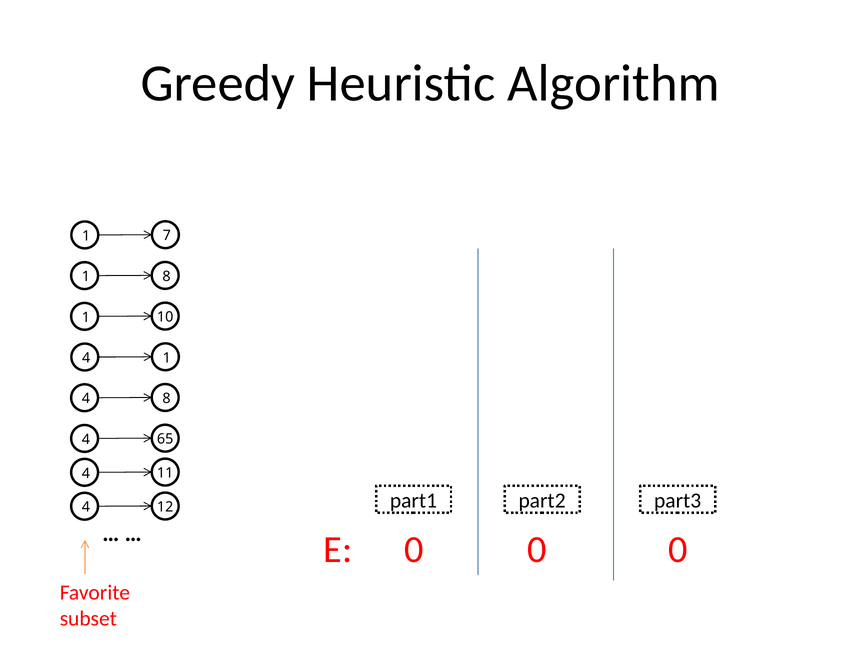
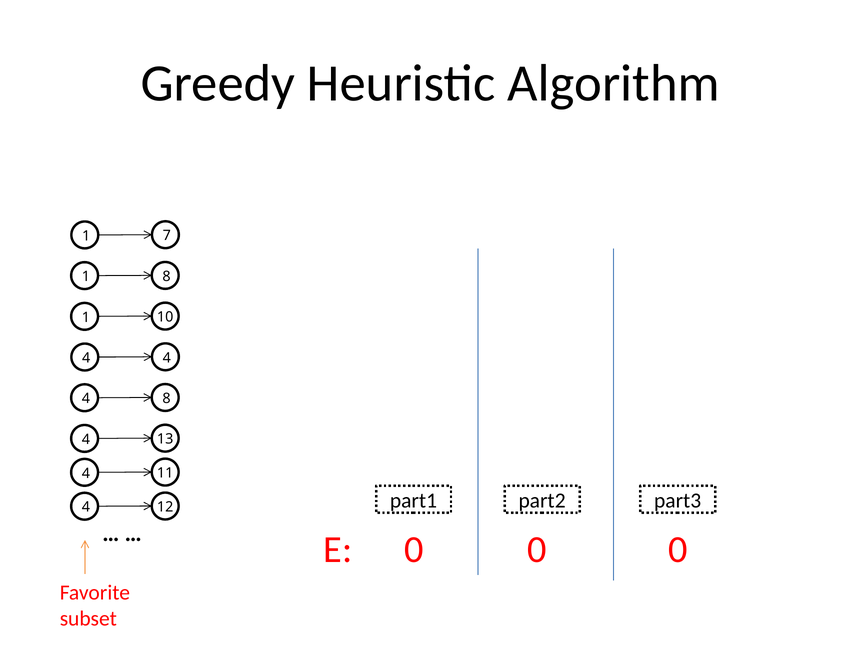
1: 1 -> 4 (167, 358)
65: 65 -> 13 (165, 439)
